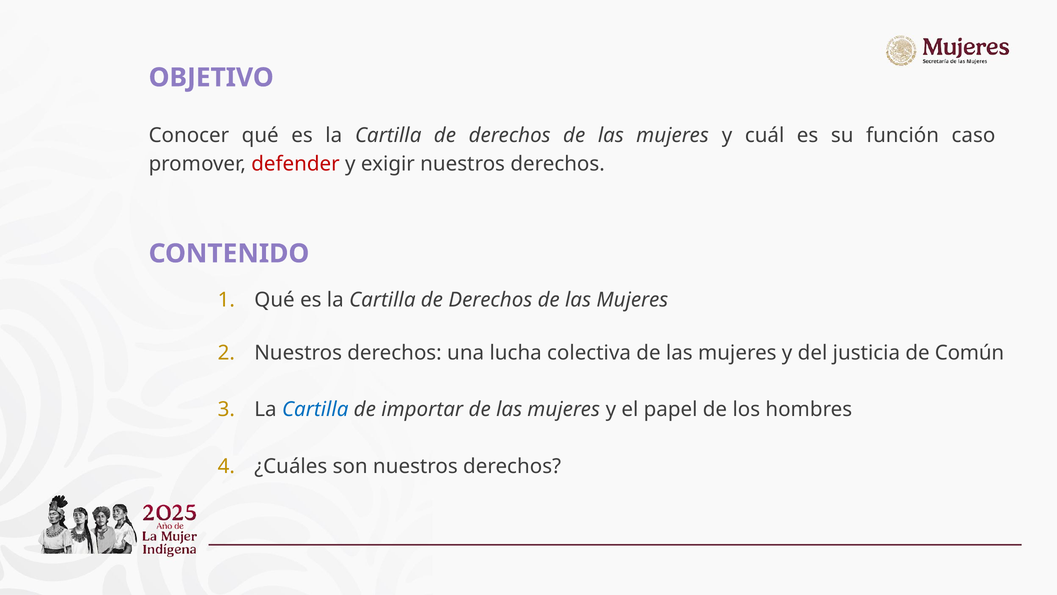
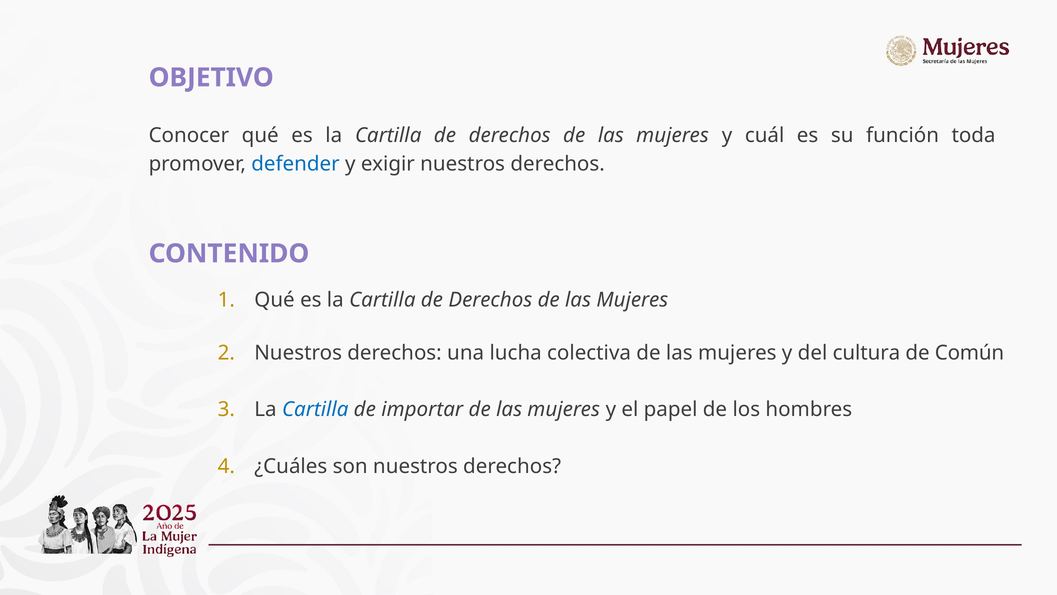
caso: caso -> toda (973, 135)
defender colour: red -> blue (295, 164)
justicia: justicia -> cultura (866, 353)
